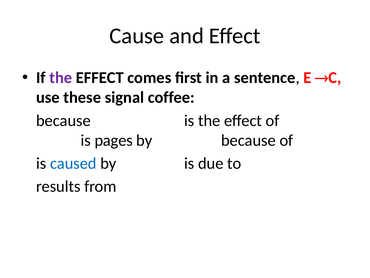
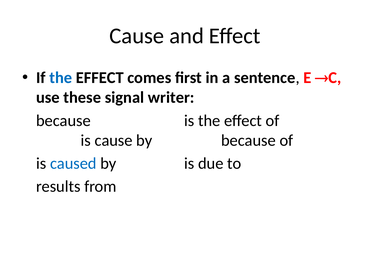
the colour: purple -> blue (61, 78)
coffee: coffee -> writer (171, 97)
is pages: pages -> cause (114, 140)
